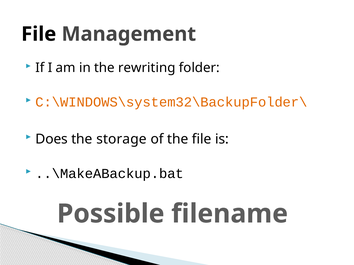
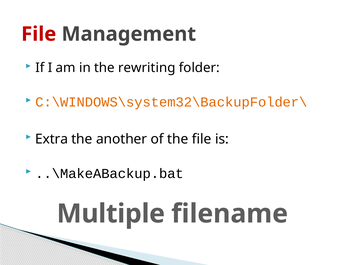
File colour: black -> red (39, 34)
Does: Does -> Extra (52, 139)
storage: storage -> another (122, 139)
Possible: Possible -> Multiple (111, 214)
